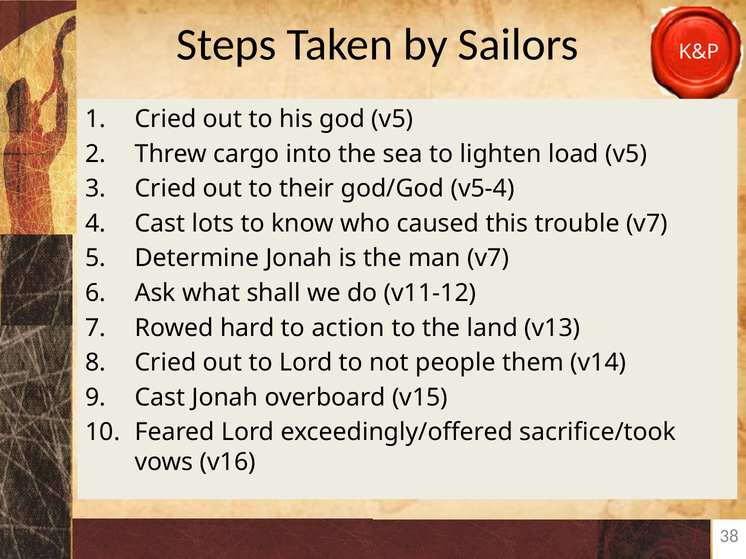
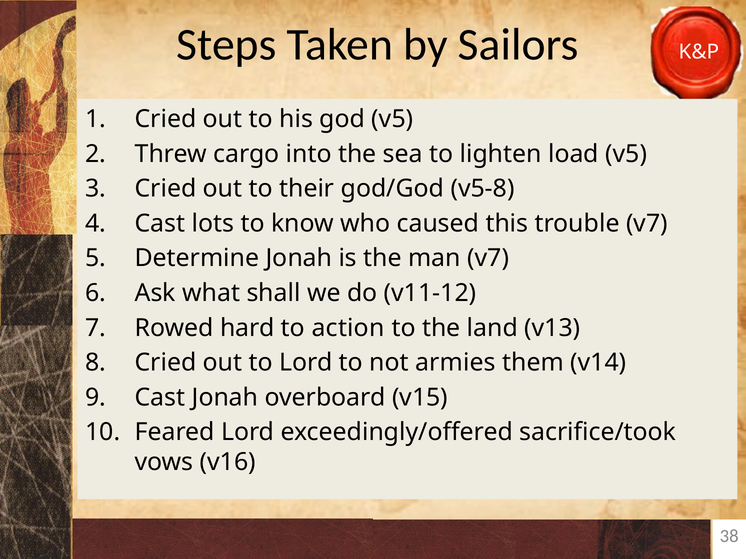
v5-4: v5-4 -> v5-8 (483, 189)
people: people -> armies (455, 363)
